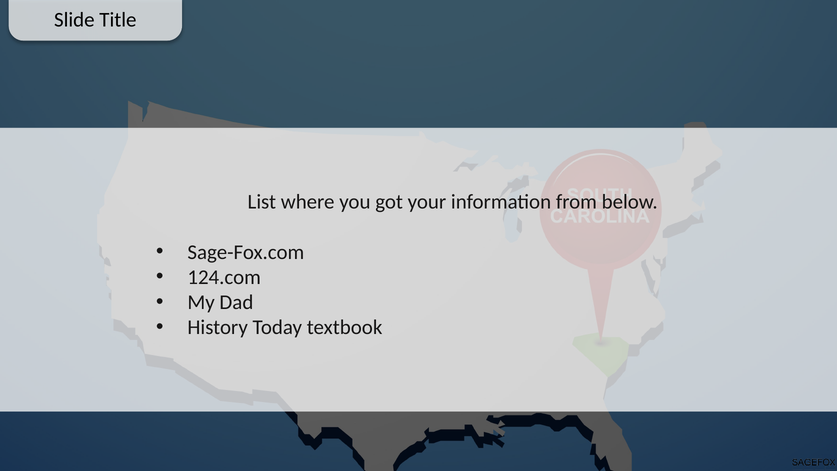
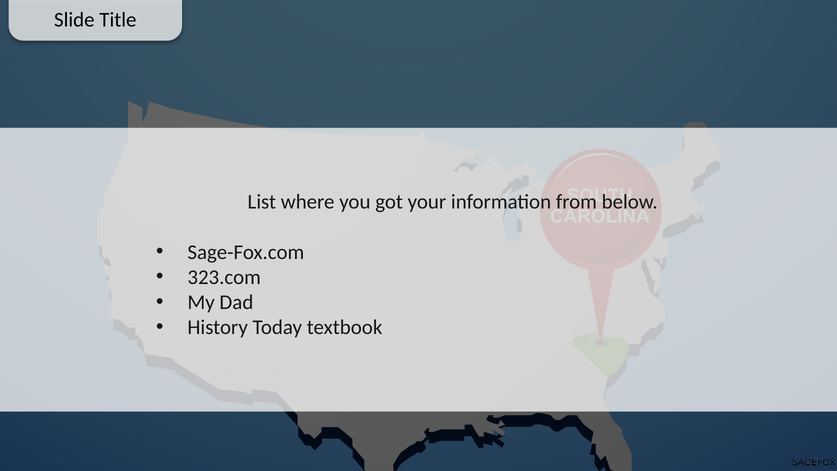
124.com: 124.com -> 323.com (224, 277)
